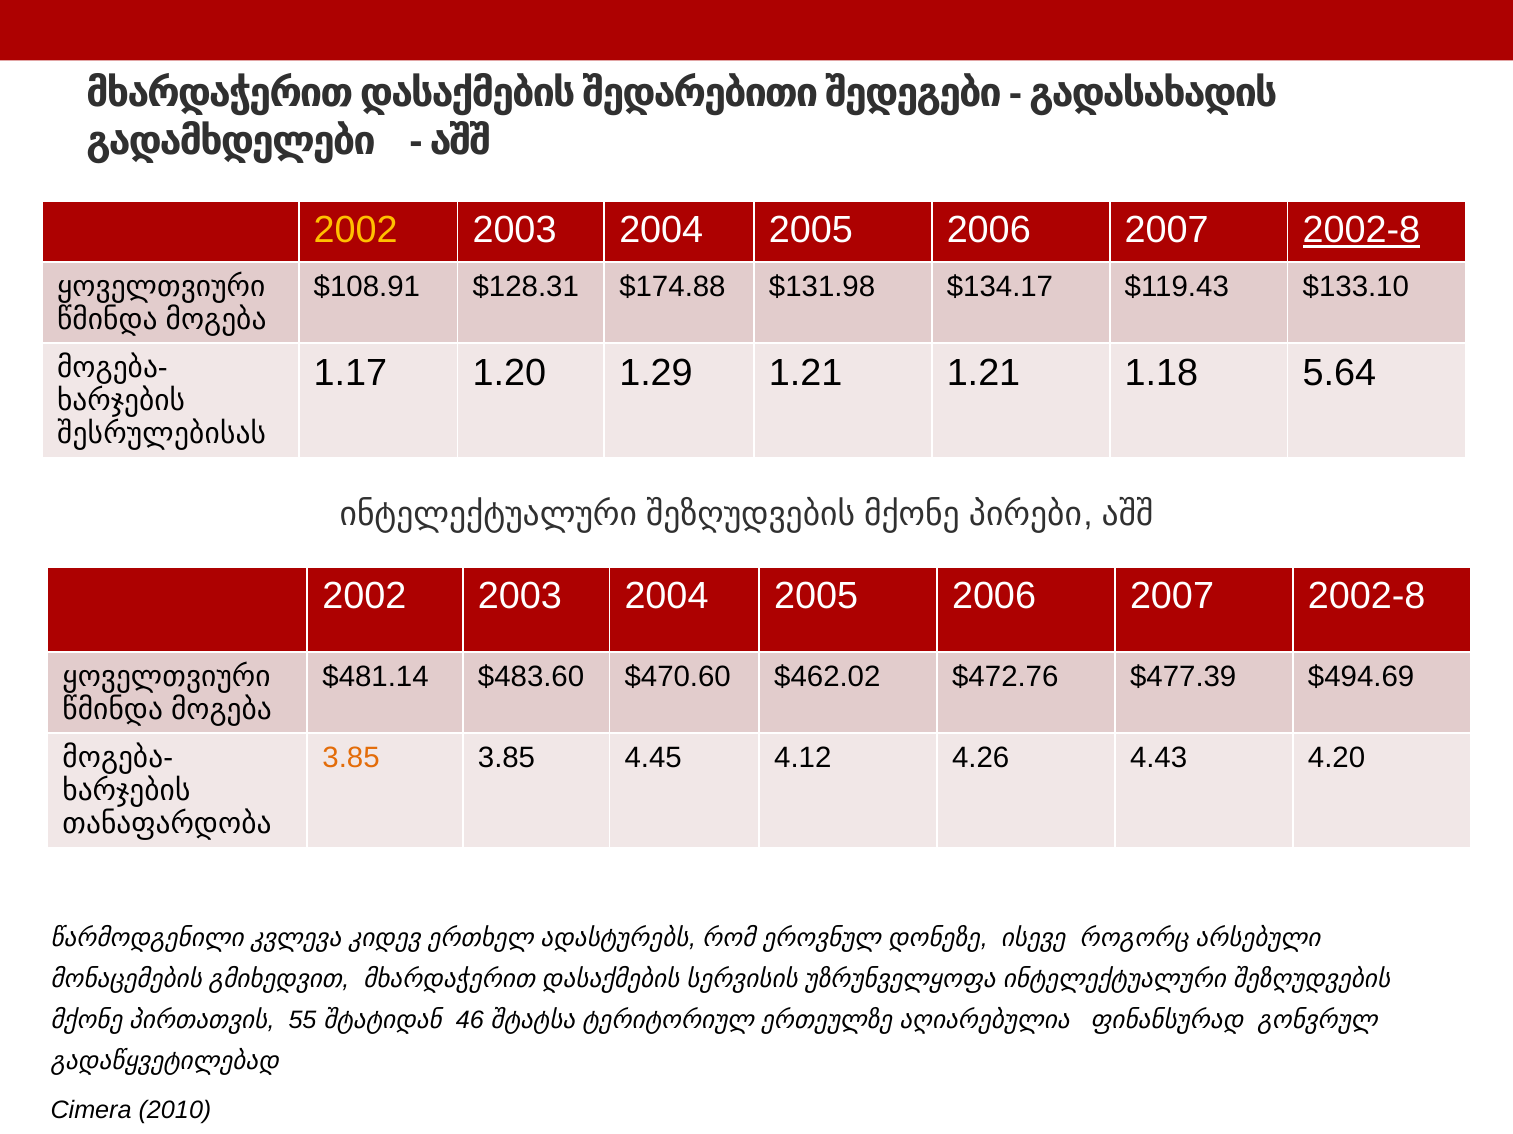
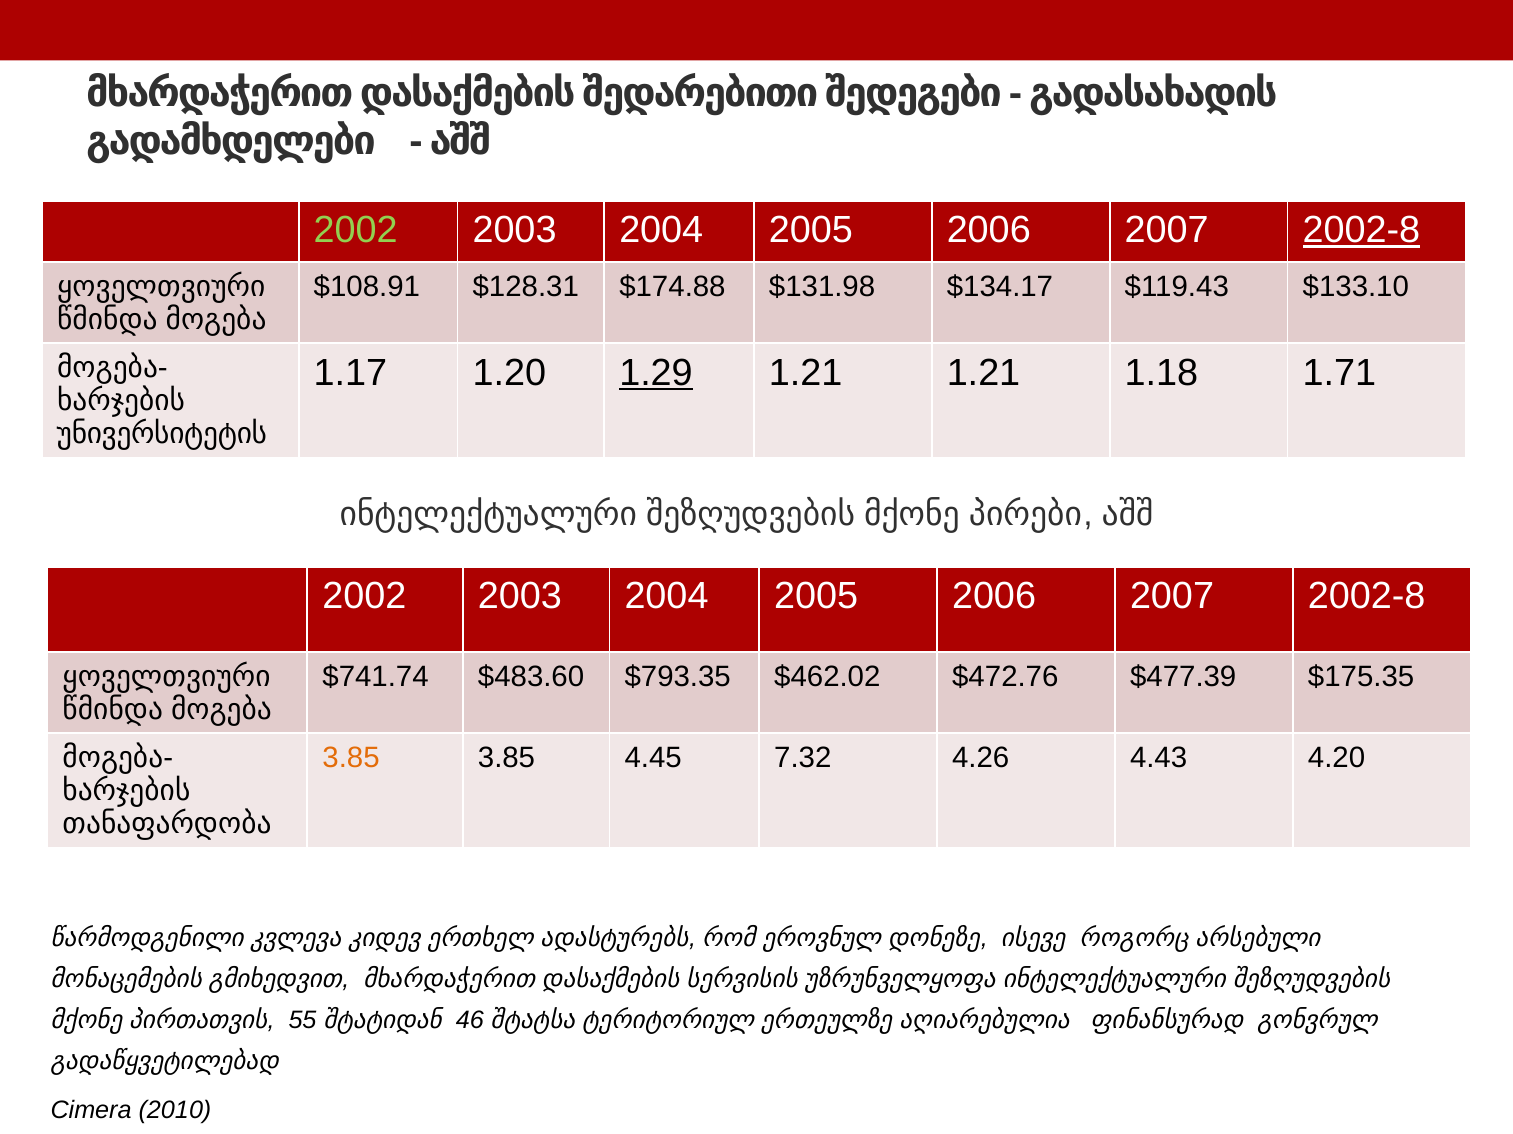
2002 colour: yellow -> light green (356, 230)
1.29 underline: none -> present (656, 373)
5.64: 5.64 -> 1.71 (1339, 373)
შესრულებისას: შესრულებისას -> უნივერსიტეტის (162, 434)
$481.14: $481.14 -> $741.74 (376, 677)
$470.60: $470.60 -> $793.35 (678, 677)
$494.69: $494.69 -> $175.35 (1361, 677)
4.12: 4.12 -> 7.32 (803, 758)
